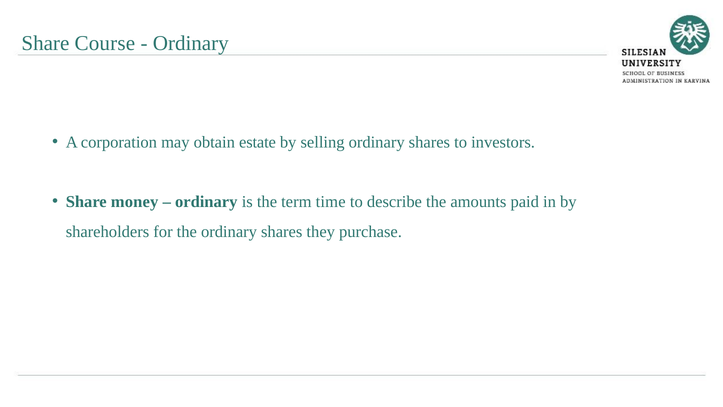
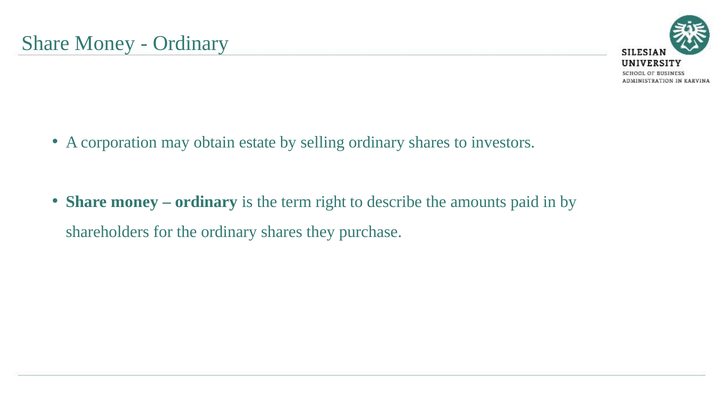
Course: Course -> Money (105, 43)
time: time -> right (331, 202)
